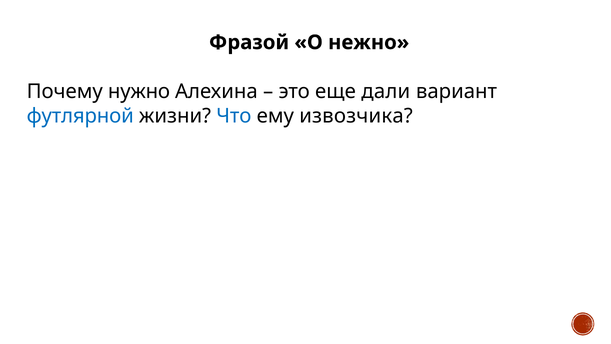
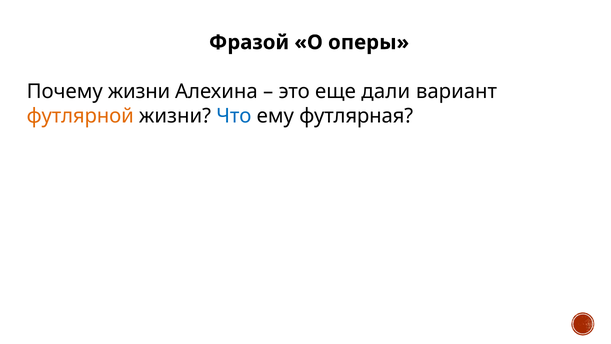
нежно: нежно -> оперы (369, 42)
Почему нужно: нужно -> жизни (139, 91)
футлярной colour: blue -> orange (80, 116)
извозчика: извозчика -> футлярная (356, 116)
